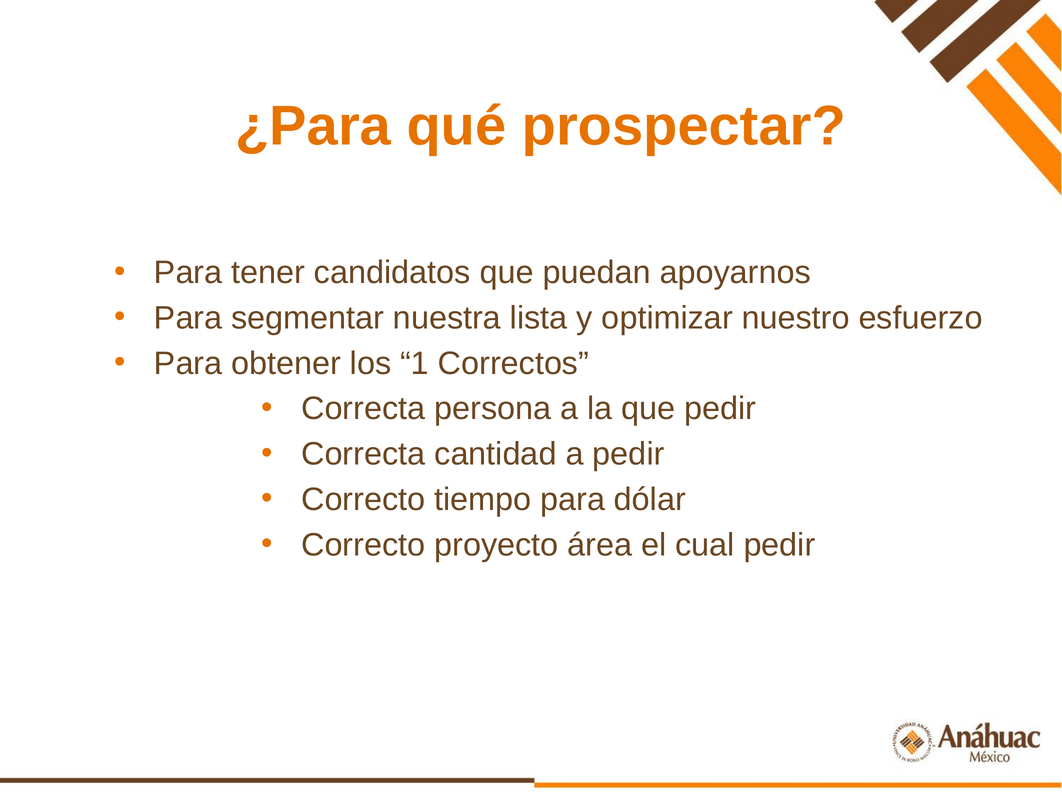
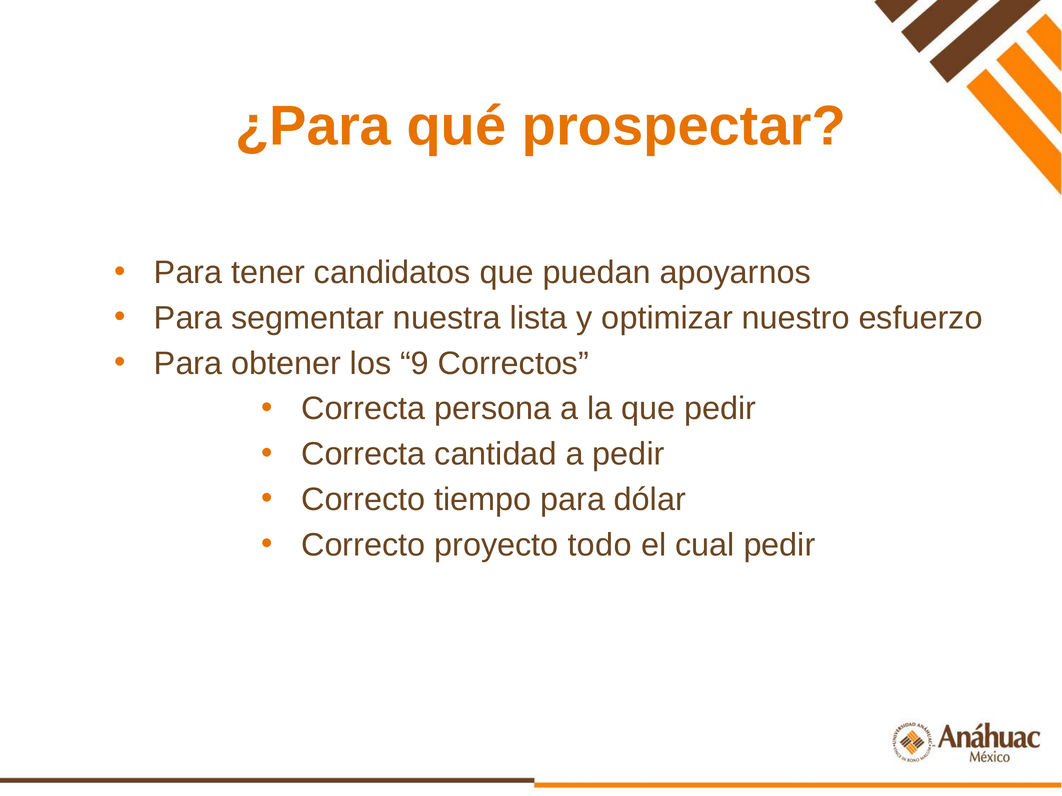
1: 1 -> 9 (415, 364)
área: área -> todo (600, 545)
